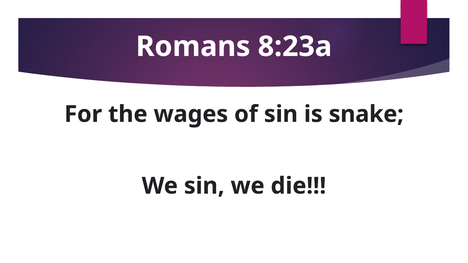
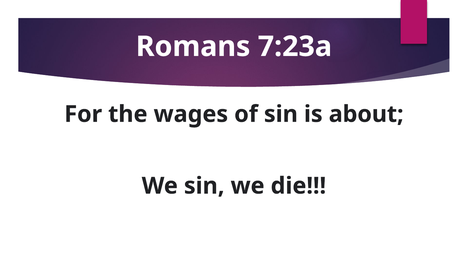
8:23a: 8:23a -> 7:23a (295, 47)
snake: snake -> about (366, 114)
